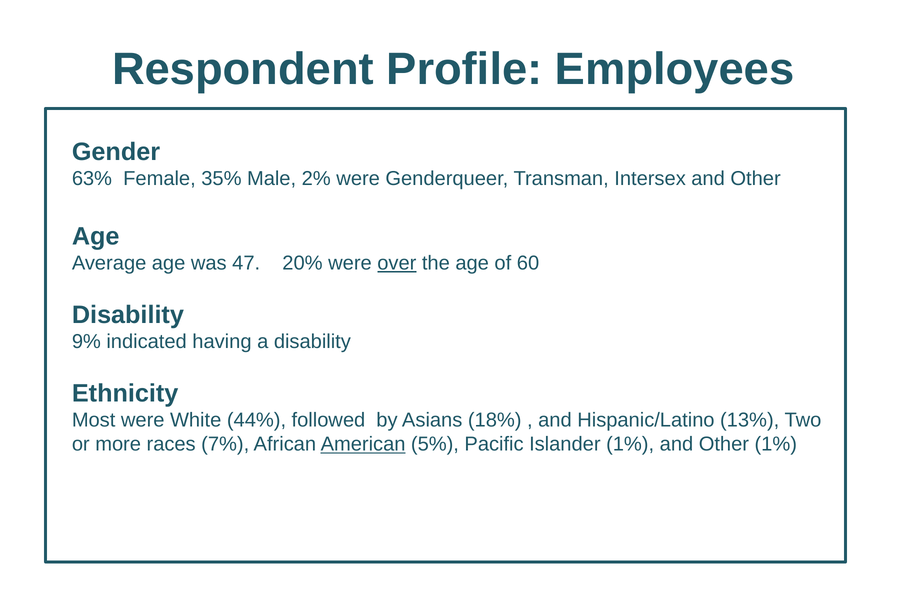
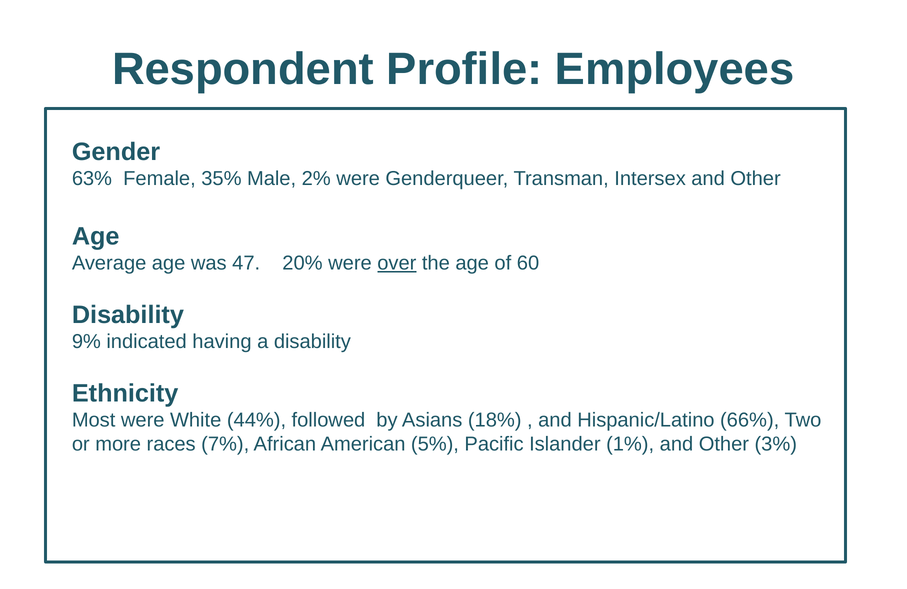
13%: 13% -> 66% (750, 421)
American underline: present -> none (363, 445)
Other 1%: 1% -> 3% (776, 445)
